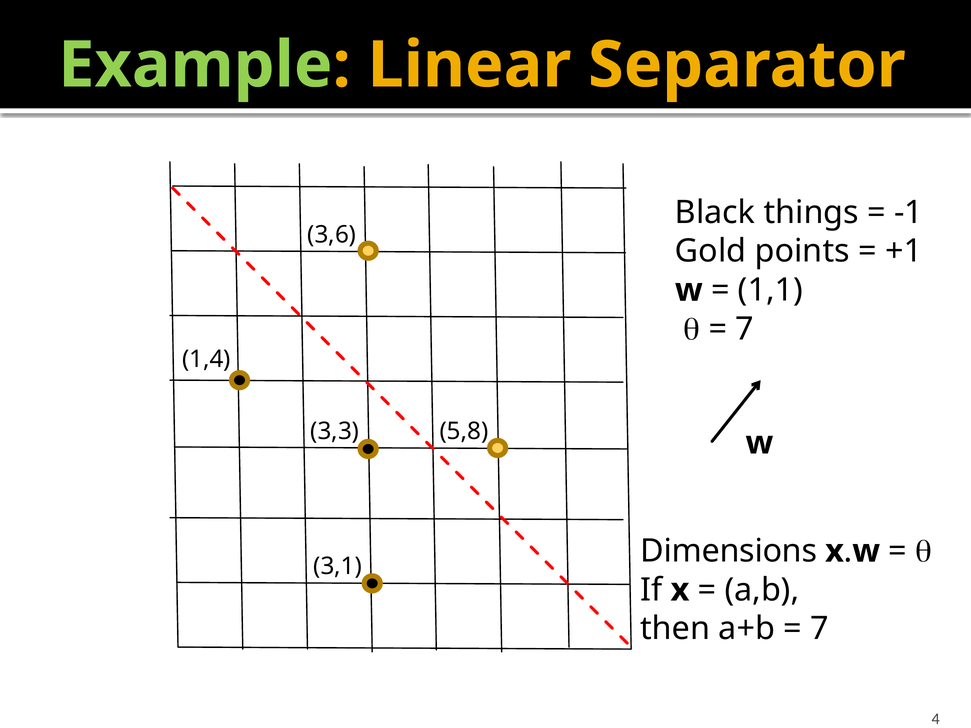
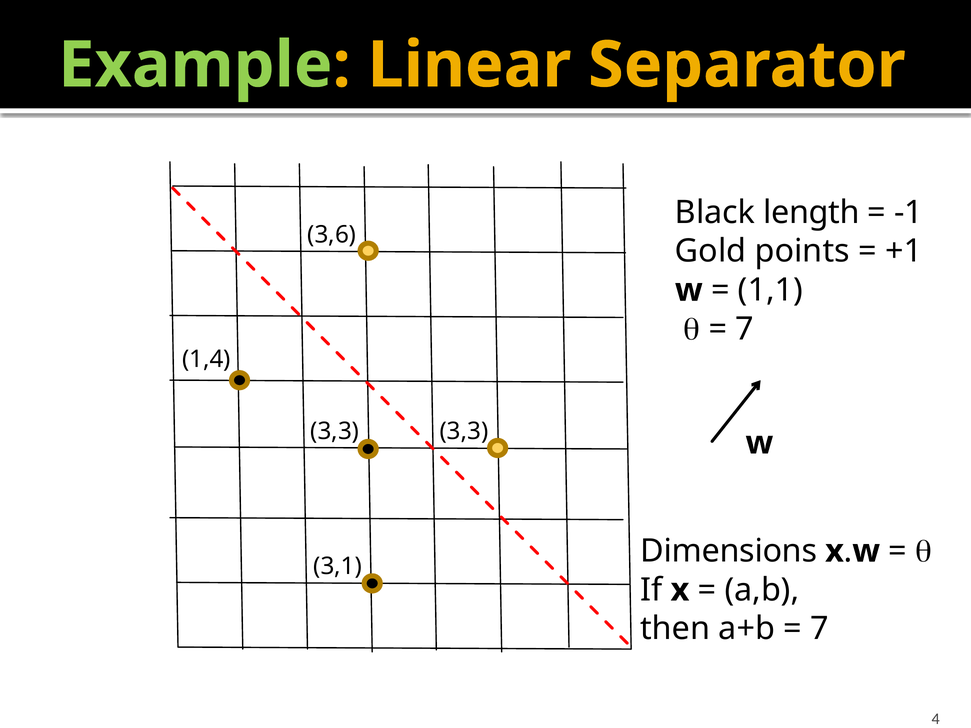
things: things -> length (811, 213)
5,8: 5,8 -> 3,3 (464, 431)
